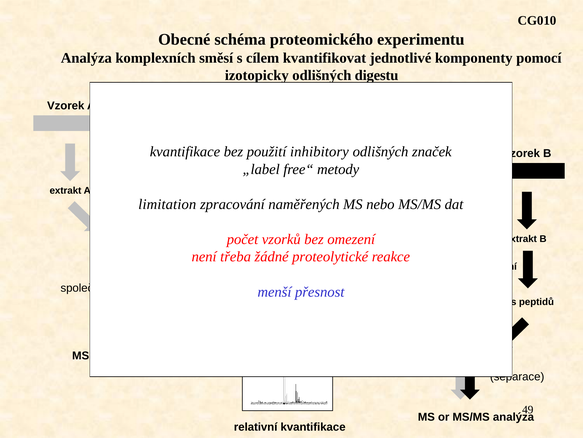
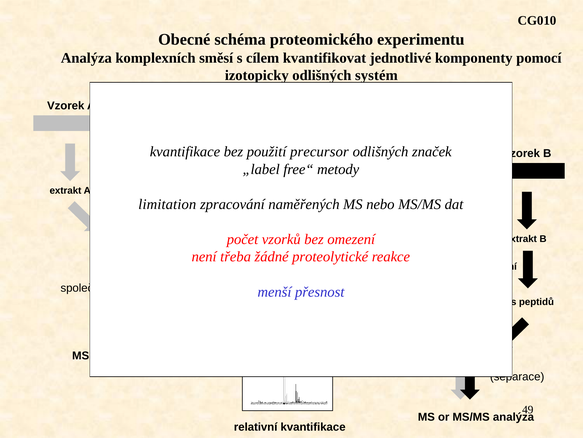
digestu: digestu -> systém (376, 75)
inhibitory: inhibitory -> precursor (319, 151)
